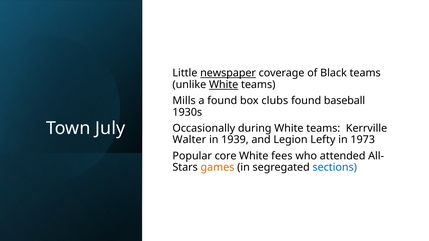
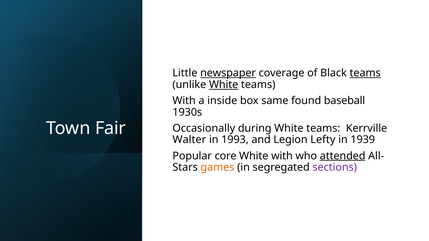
teams underline: none -> present (365, 73)
Mills: Mills -> With (184, 101)
a found: found -> inside (222, 101)
clubs: clubs -> same (275, 101)
July: July -> Fair (110, 128)
1939: 1939 -> 1993 (235, 140)
1973: 1973 -> 1939 (363, 140)
White fees: fees -> with (282, 156)
attended underline: none -> present (343, 156)
sections colour: blue -> purple (335, 168)
